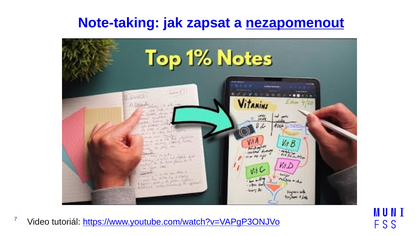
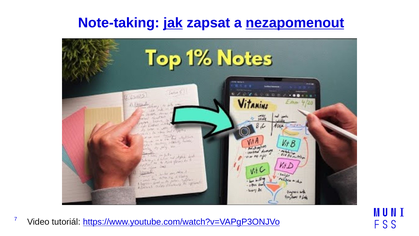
jak underline: none -> present (173, 23)
